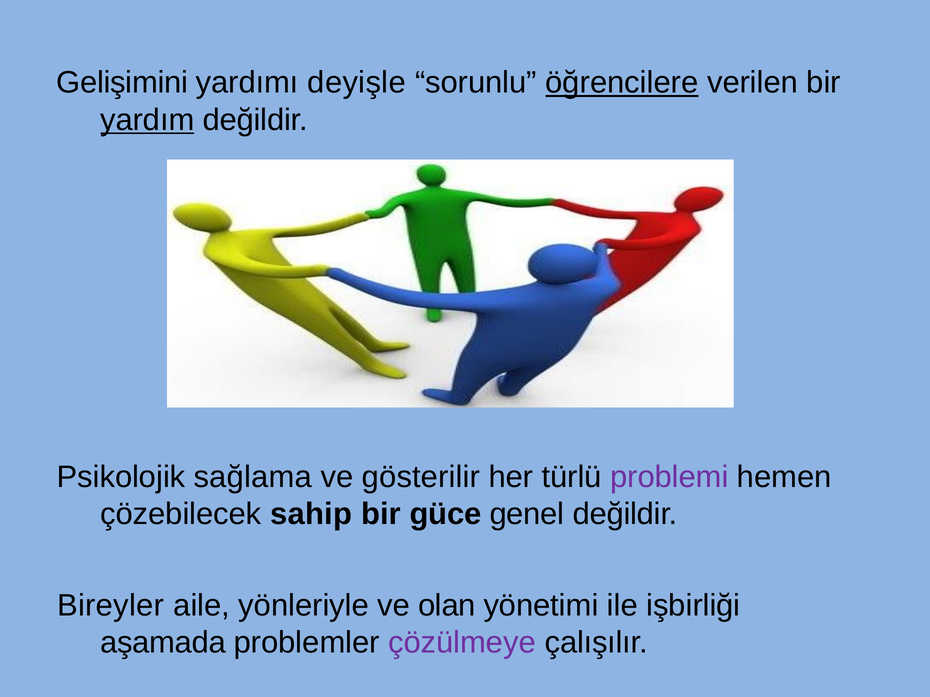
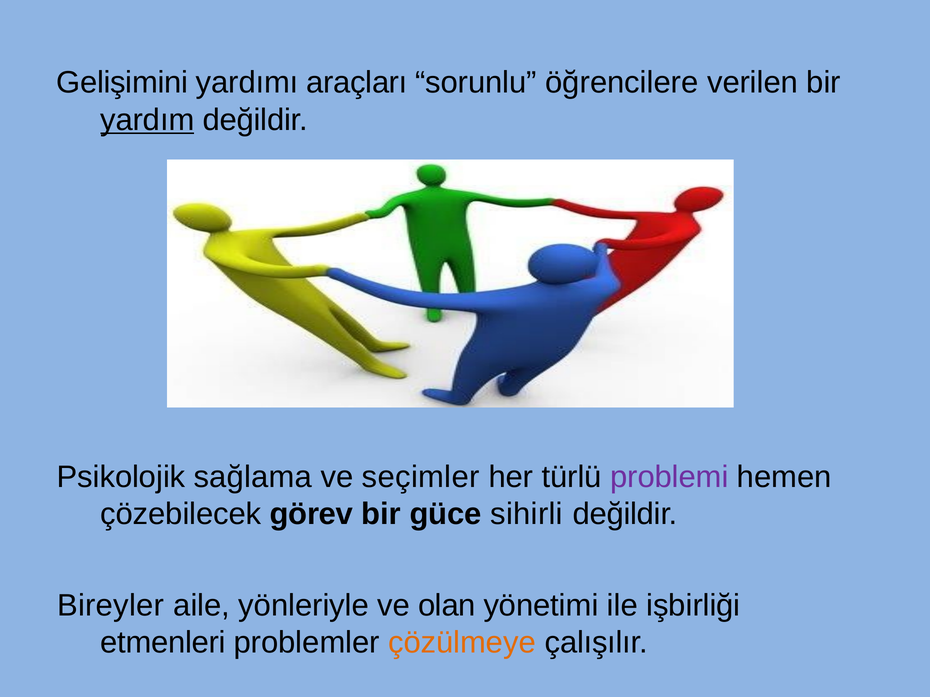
deyişle: deyişle -> araçları (357, 83)
öğrencilere underline: present -> none (622, 83)
gösterilir: gösterilir -> seçimler (421, 477)
sahip: sahip -> görev (311, 514)
genel: genel -> sihirli (527, 514)
aşamada: aşamada -> etmenleri (163, 643)
çözülmeye colour: purple -> orange (462, 643)
